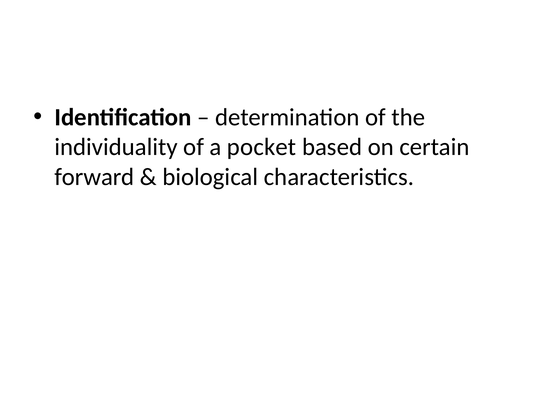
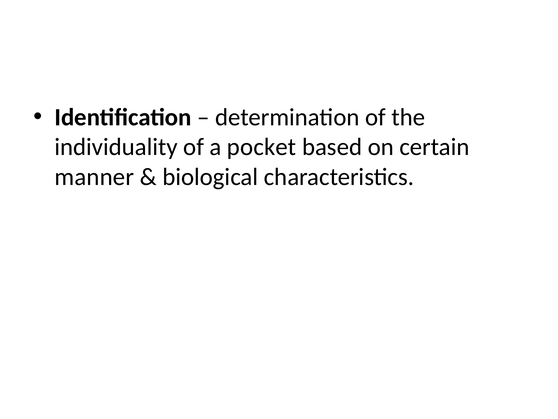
forward: forward -> manner (94, 177)
